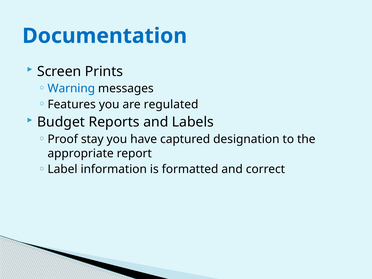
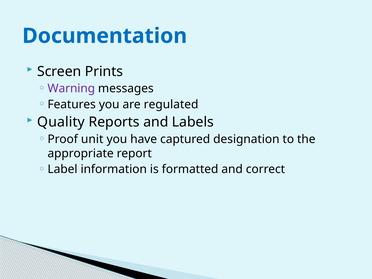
Warning colour: blue -> purple (71, 88)
Budget: Budget -> Quality (61, 122)
stay: stay -> unit (92, 139)
